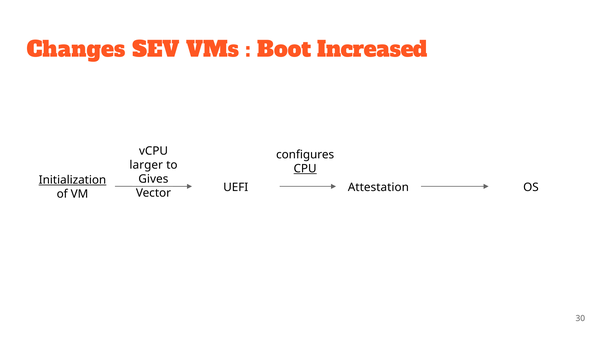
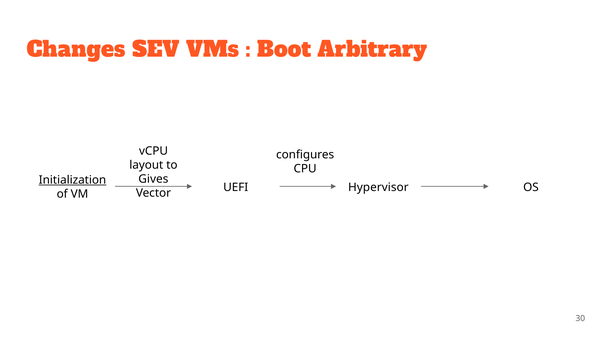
Increased: Increased -> Arbitrary (372, 50)
larger: larger -> layout (146, 165)
CPU underline: present -> none (305, 168)
Attestation: Attestation -> Hypervisor (378, 187)
